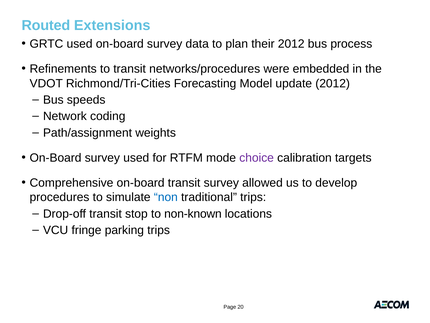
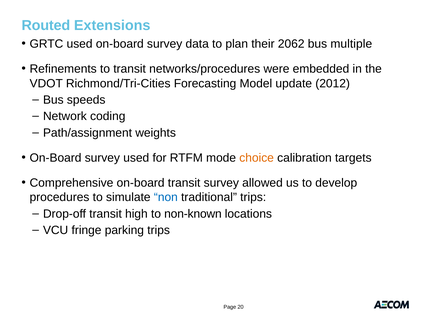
their 2012: 2012 -> 2062 (291, 44)
process: process -> multiple (351, 44)
choice colour: purple -> orange (257, 158)
stop: stop -> high (136, 213)
